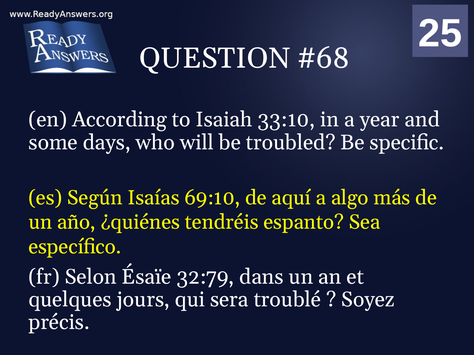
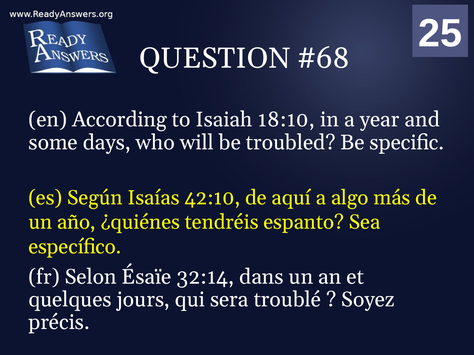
33:10: 33:10 -> 18:10 (286, 120)
69:10: 69:10 -> 42:10 (212, 198)
32:79: 32:79 -> 32:14 (205, 277)
